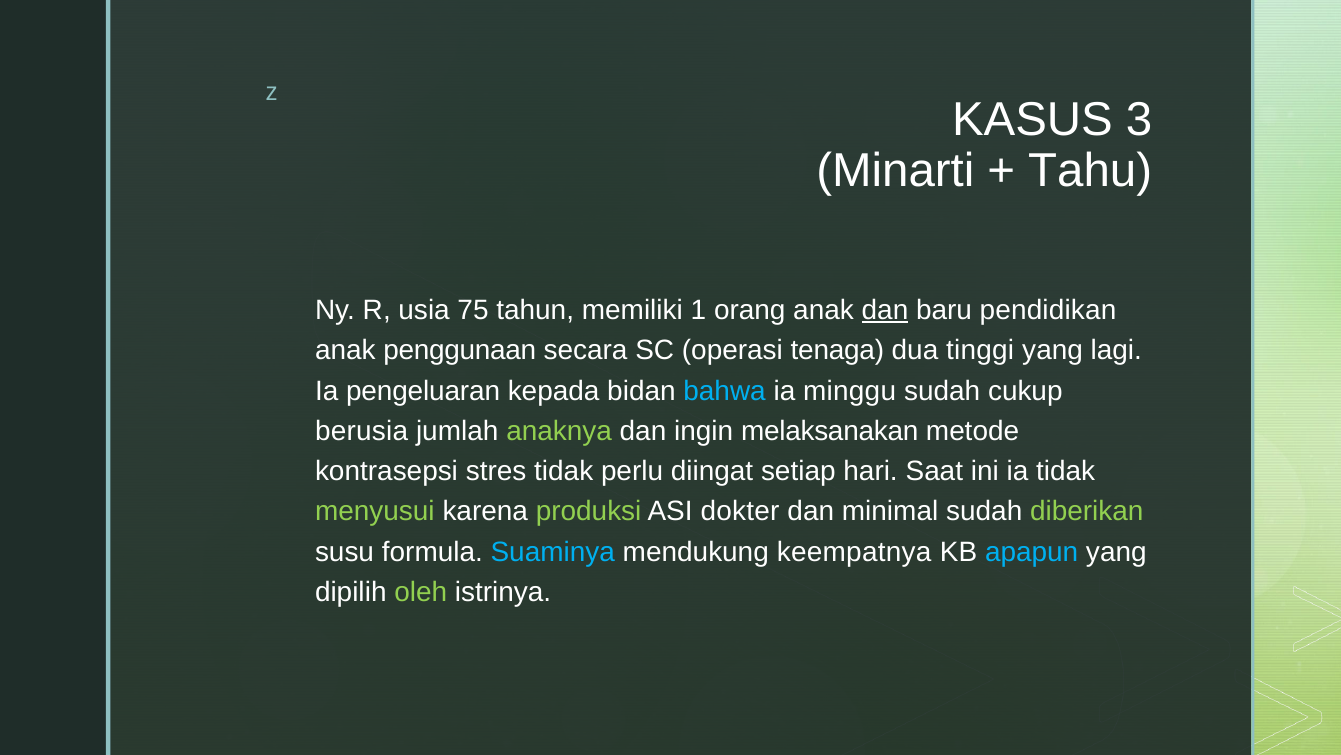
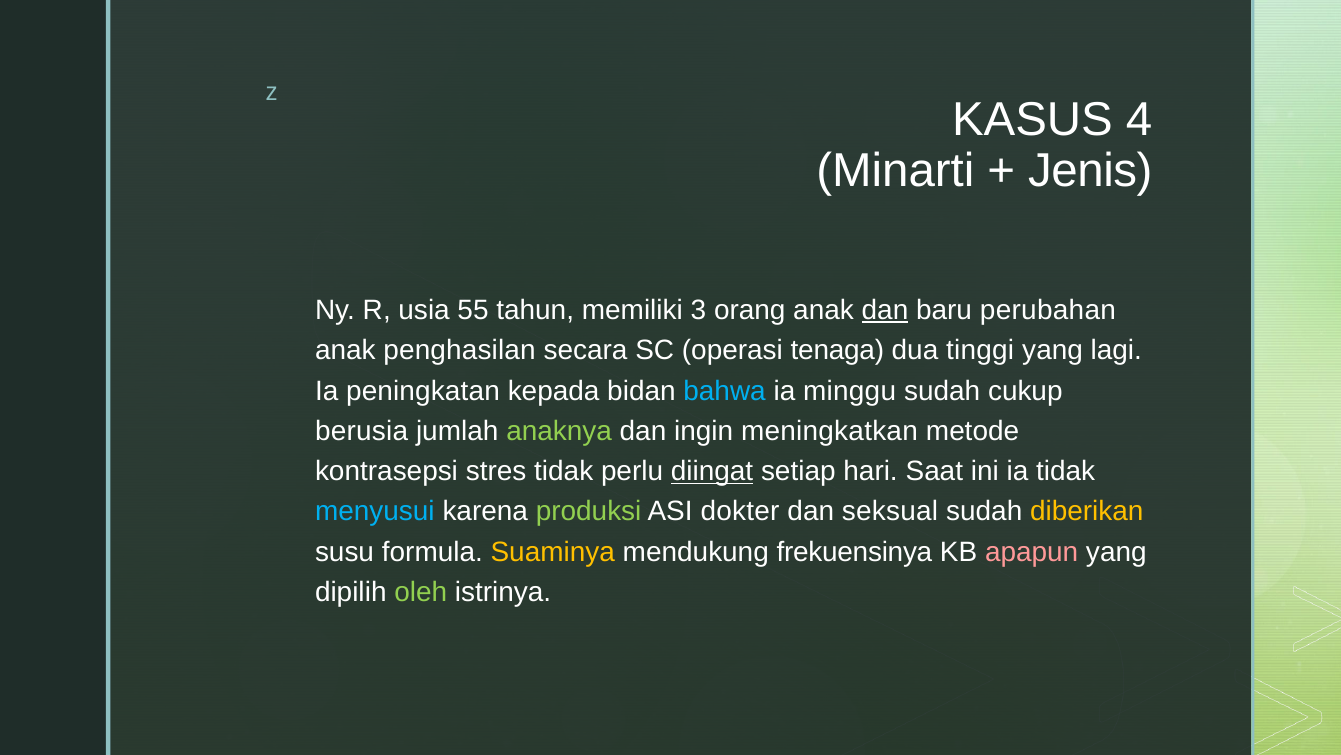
3: 3 -> 4 (1139, 119)
Tahu: Tahu -> Jenis (1090, 171)
75: 75 -> 55 (473, 310)
1: 1 -> 3 (698, 310)
pendidikan: pendidikan -> perubahan (1048, 310)
penggunaan: penggunaan -> penghasilan (460, 350)
pengeluaran: pengeluaran -> peningkatan (423, 390)
melaksanakan: melaksanakan -> meningkatkan (829, 431)
diingat underline: none -> present (712, 471)
menyusui colour: light green -> light blue (375, 511)
minimal: minimal -> seksual (890, 511)
diberikan colour: light green -> yellow (1087, 511)
Suaminya colour: light blue -> yellow (553, 552)
keempatnya: keempatnya -> frekuensinya (854, 552)
apapun colour: light blue -> pink (1032, 552)
